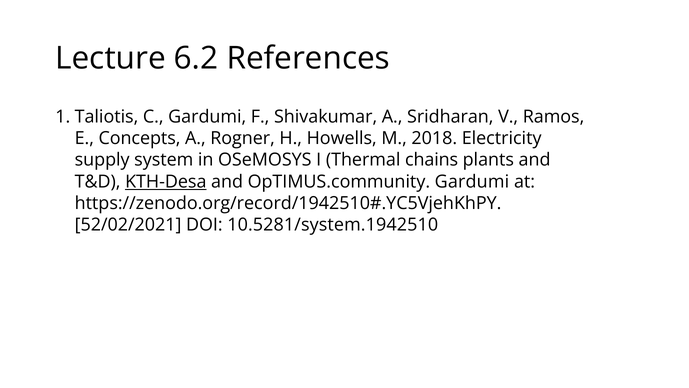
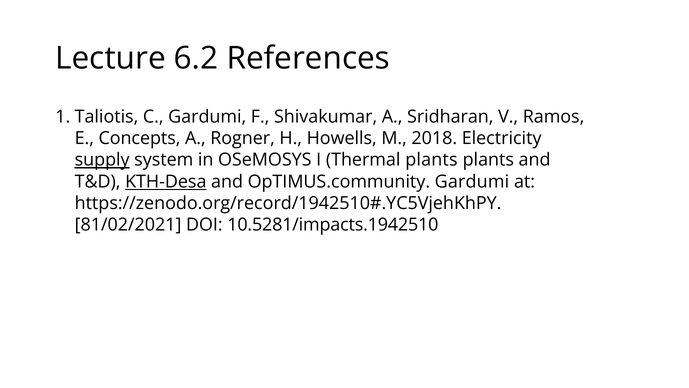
supply underline: none -> present (102, 160)
Thermal chains: chains -> plants (431, 160)
52/02/2021: 52/02/2021 -> 81/02/2021 (128, 224)
10.5281/system.1942510: 10.5281/system.1942510 -> 10.5281/impacts.1942510 (333, 224)
